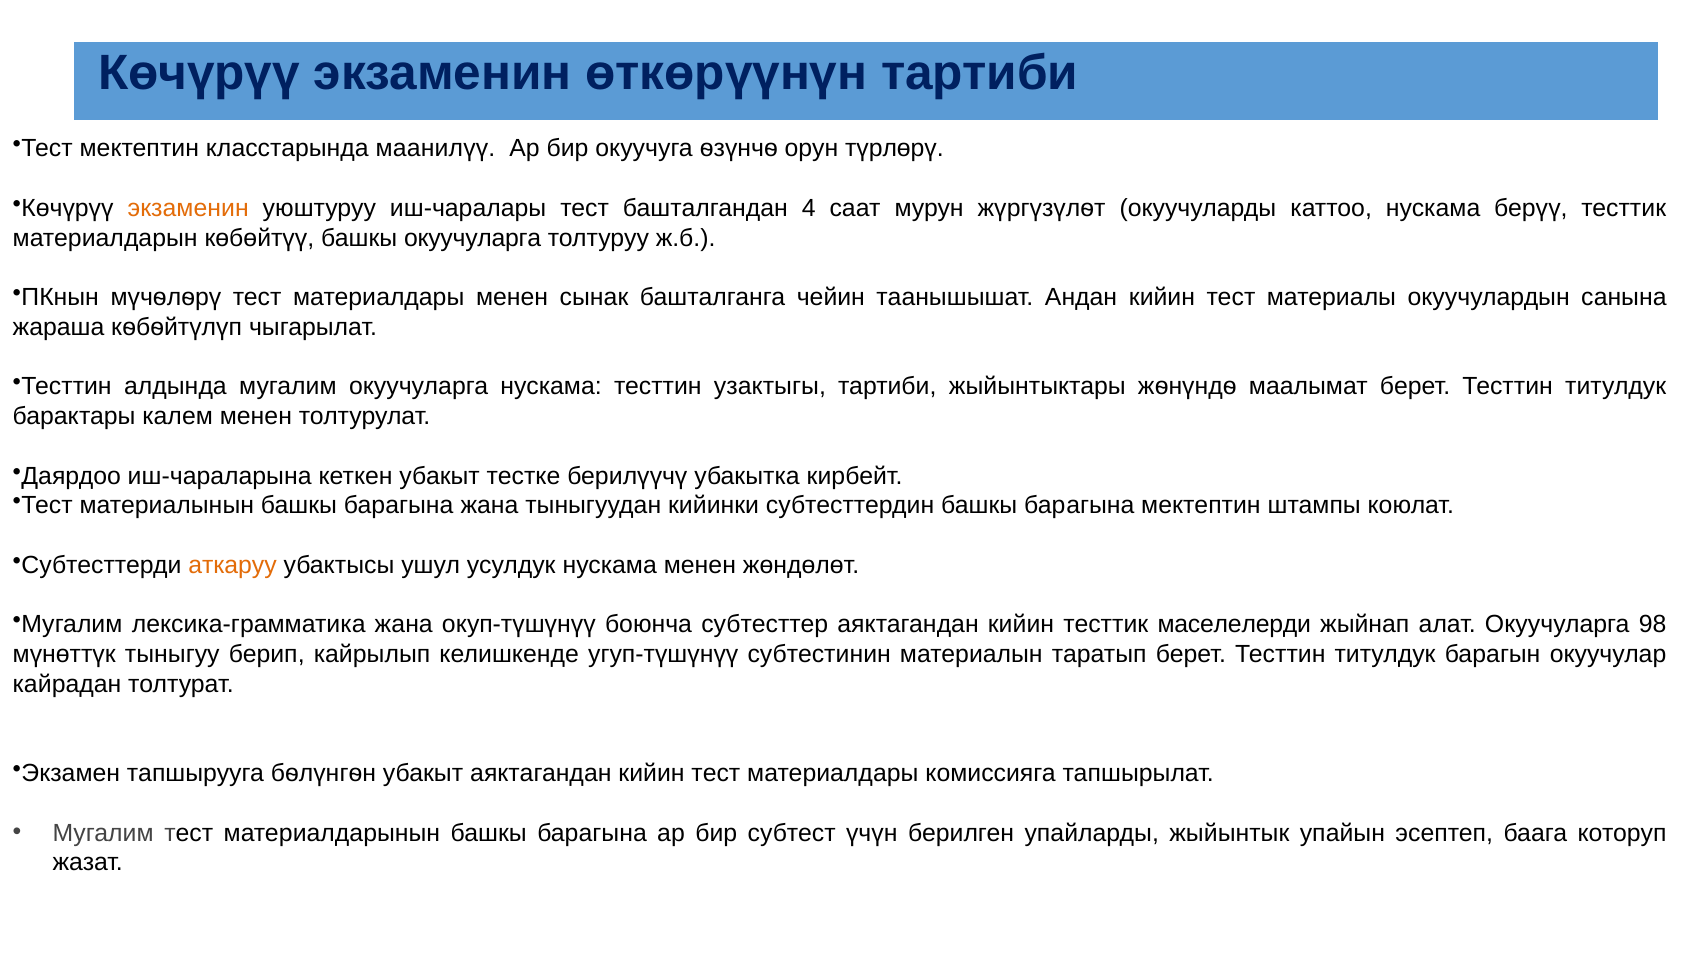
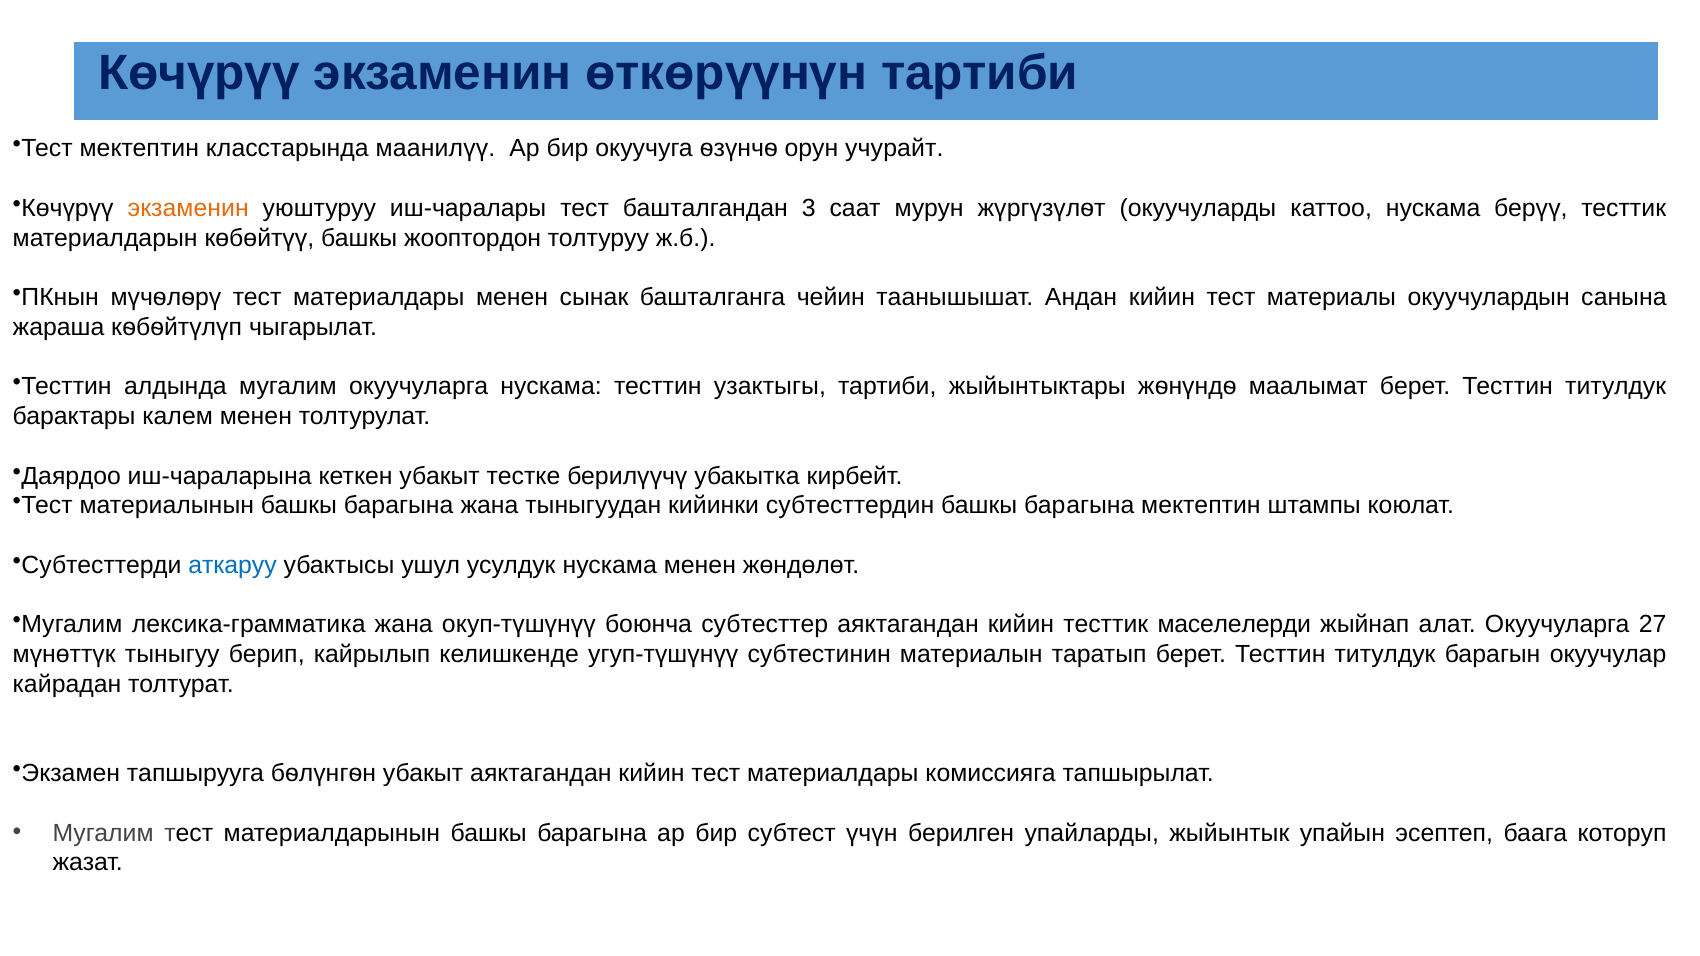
түрлөрү: түрлөрү -> учурайт (894, 149)
4: 4 -> 3 (809, 208)
башкы окуучуларга: окуучуларга -> жооптордон (473, 238)
аткаруу colour: orange -> blue (232, 565)
98: 98 -> 27 (1653, 625)
